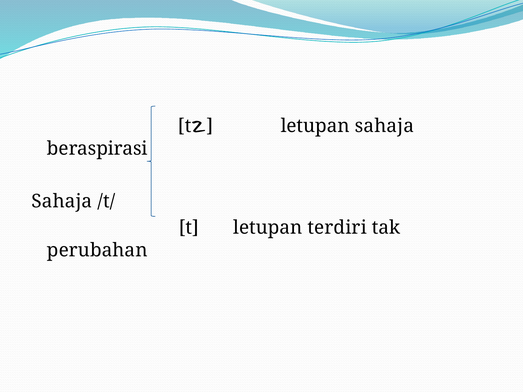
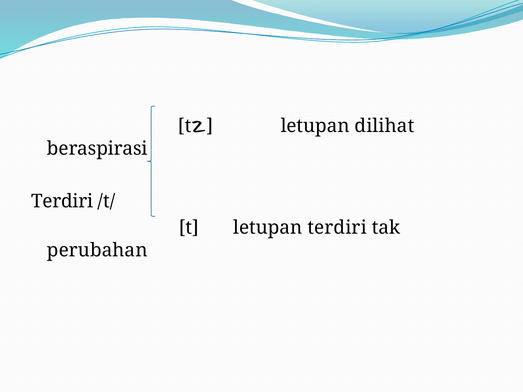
letupan sahaja: sahaja -> dilihat (384, 126)
Sahaja: Sahaja -> Terdiri (62, 201)
